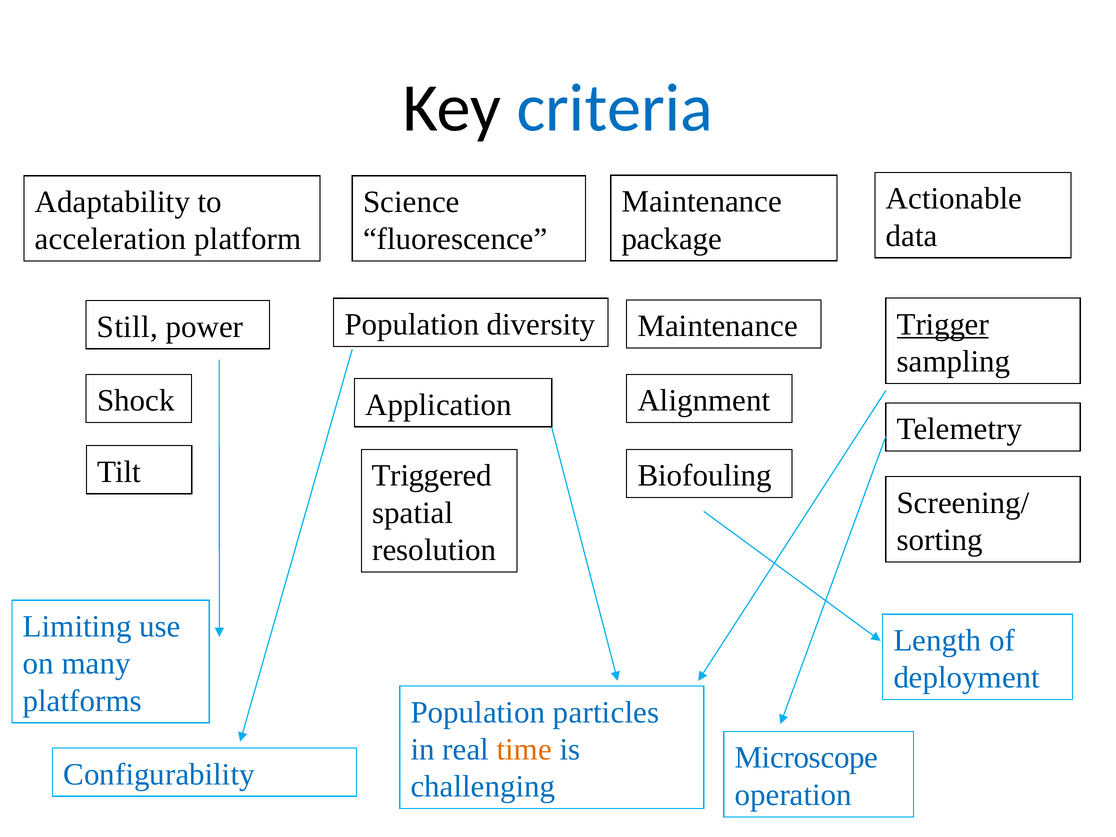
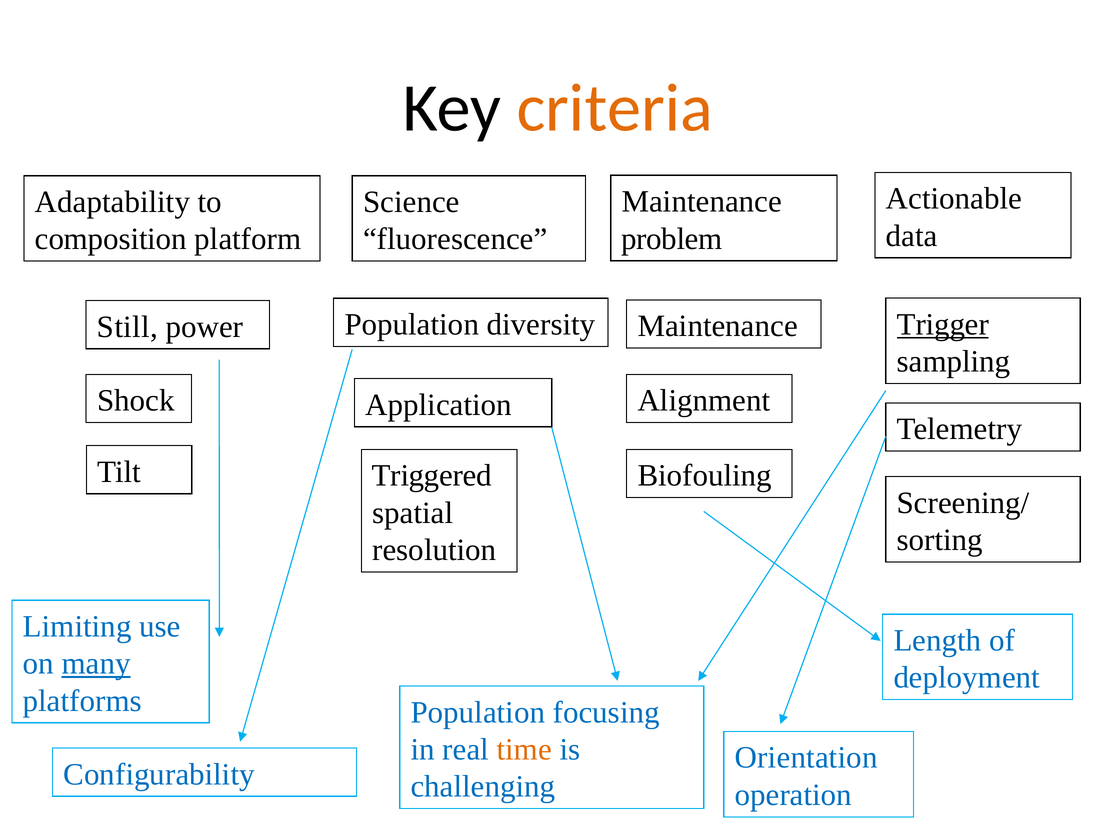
criteria colour: blue -> orange (615, 108)
package: package -> problem (672, 239)
acceleration: acceleration -> composition (111, 239)
many underline: none -> present (96, 664)
particles: particles -> focusing (606, 712)
Microscope: Microscope -> Orientation (806, 758)
